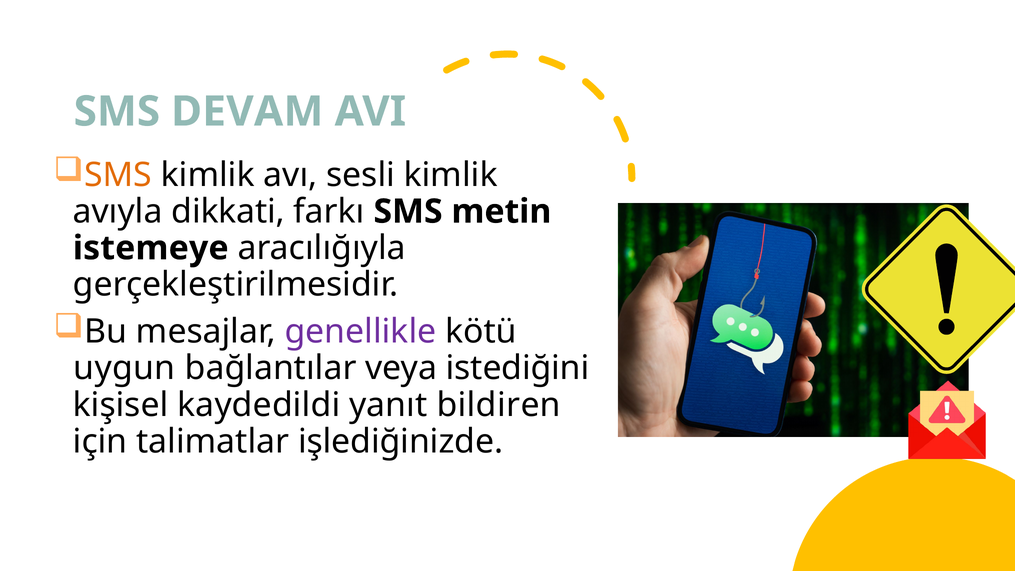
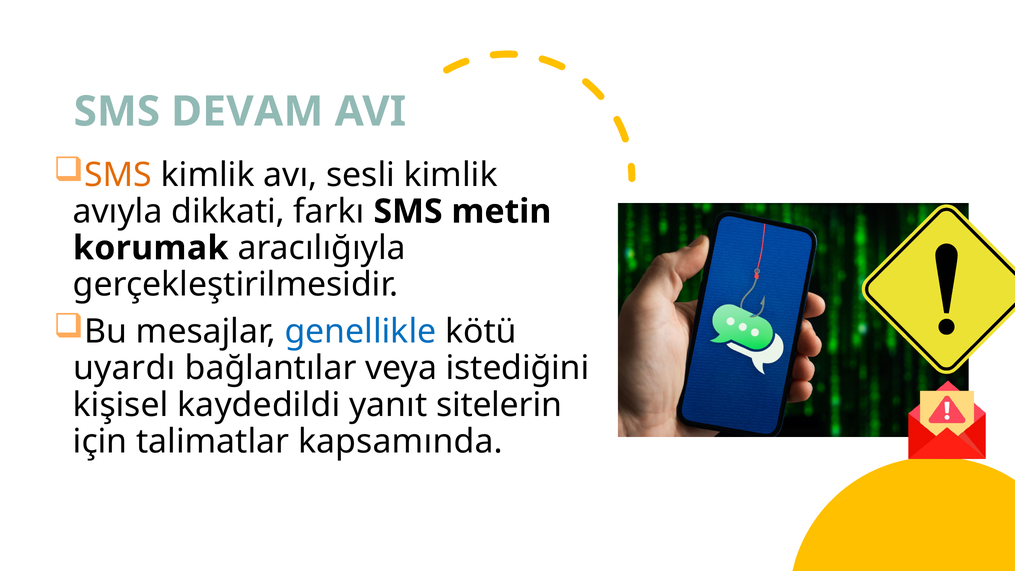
istemeye: istemeye -> korumak (151, 248)
genellikle colour: purple -> blue (360, 332)
uygun: uygun -> uyardı (124, 368)
bildiren: bildiren -> sitelerin (499, 405)
işlediğinizde: işlediğinizde -> kapsamında (400, 441)
